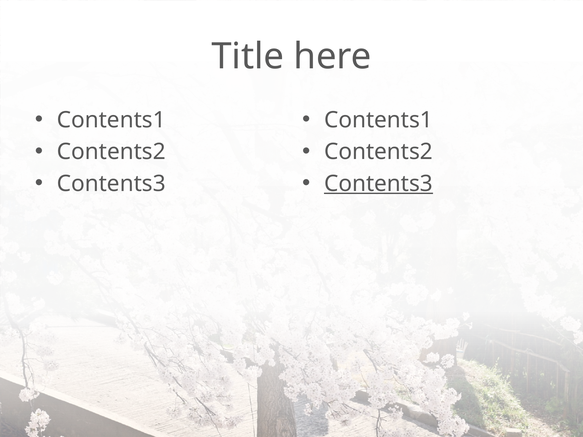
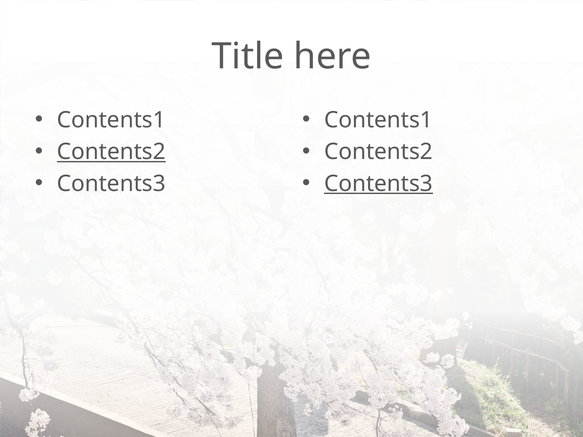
Contents2 underline: none -> present (111, 152)
